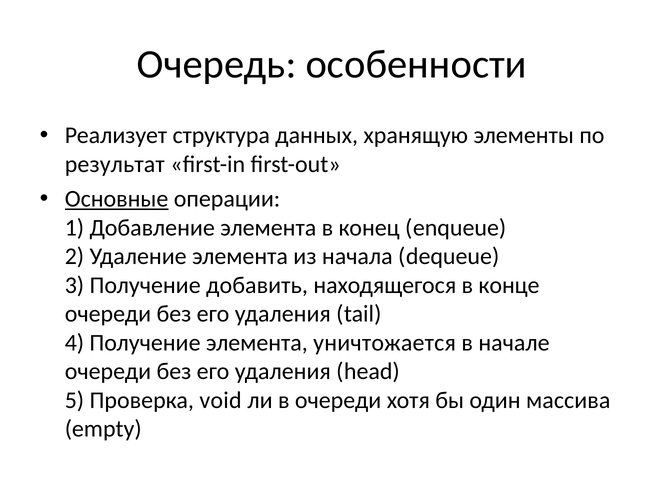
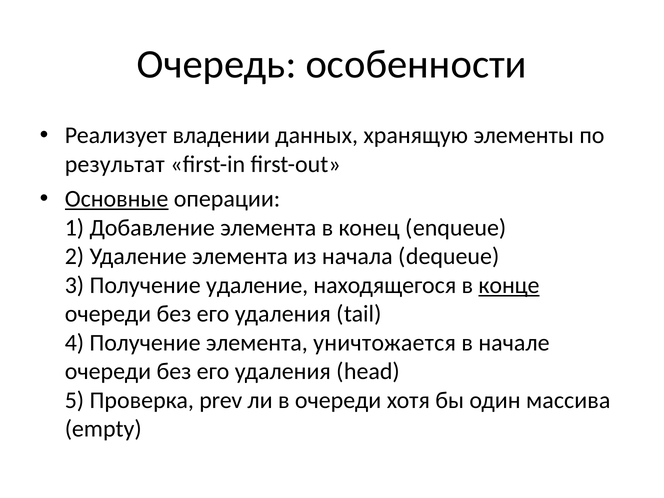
структура: структура -> владении (221, 136)
Получение добавить: добавить -> удаление (257, 285)
конце underline: none -> present (509, 285)
void: void -> prev (221, 400)
